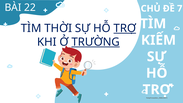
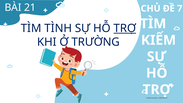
22: 22 -> 21 (30, 8)
THỜI: THỜI -> TÌNH (58, 28)
TRƯỜNG underline: present -> none (96, 42)
